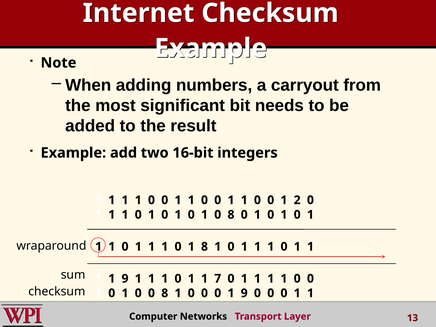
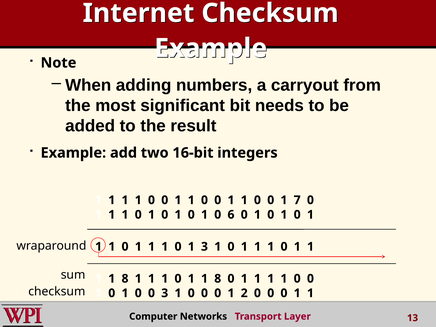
2: 2 -> 7 (297, 200)
1 0 8: 8 -> 6 (231, 215)
1 8: 8 -> 3 (204, 247)
9: 9 -> 8 (125, 279)
0 1 1 7: 7 -> 8 (218, 279)
0 0 8: 8 -> 3 (165, 293)
0 1 9: 9 -> 2 (244, 293)
